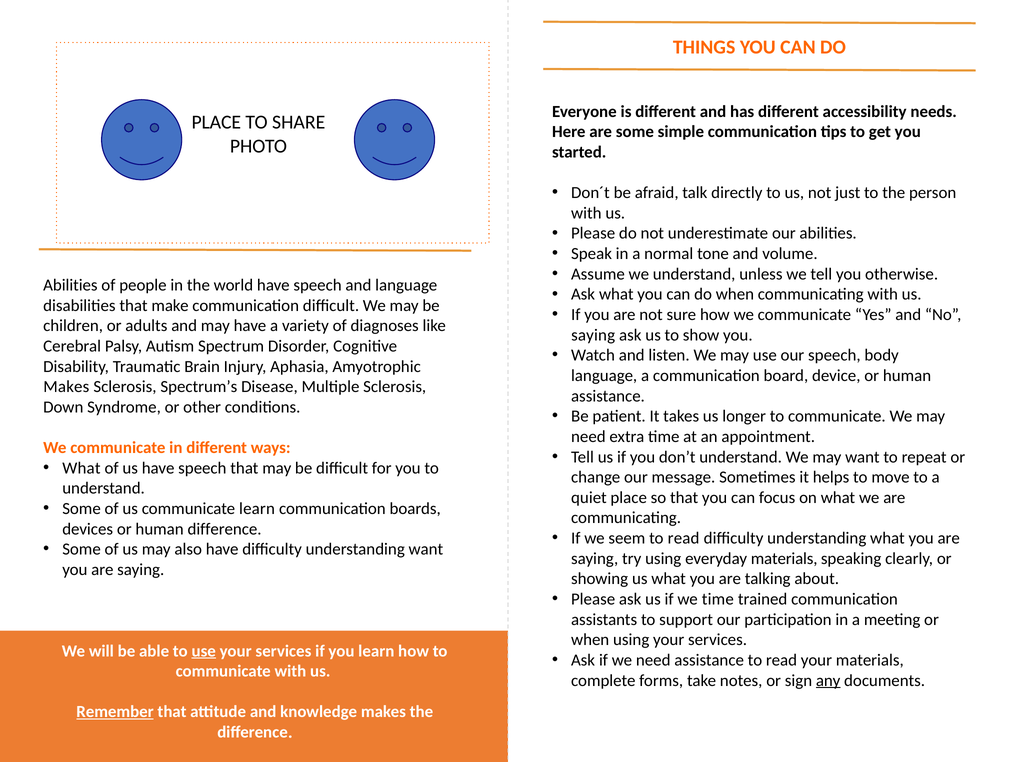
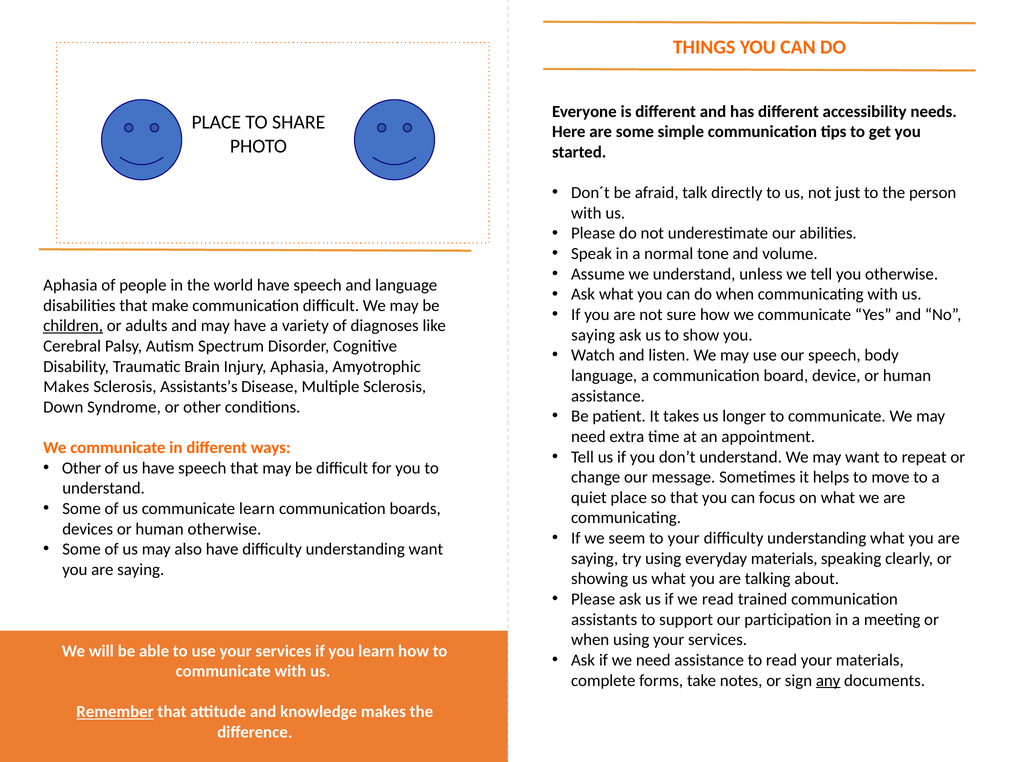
Abilities: Abilities -> Aphasia (70, 285)
children underline: none -> present (73, 326)
Spectrum’s: Spectrum’s -> Assistants’s (199, 387)
What: What -> Other (82, 468)
human difference: difference -> otherwise (224, 529)
seem to read: read -> your (684, 538)
we time: time -> read (718, 599)
use underline: present -> none (204, 651)
